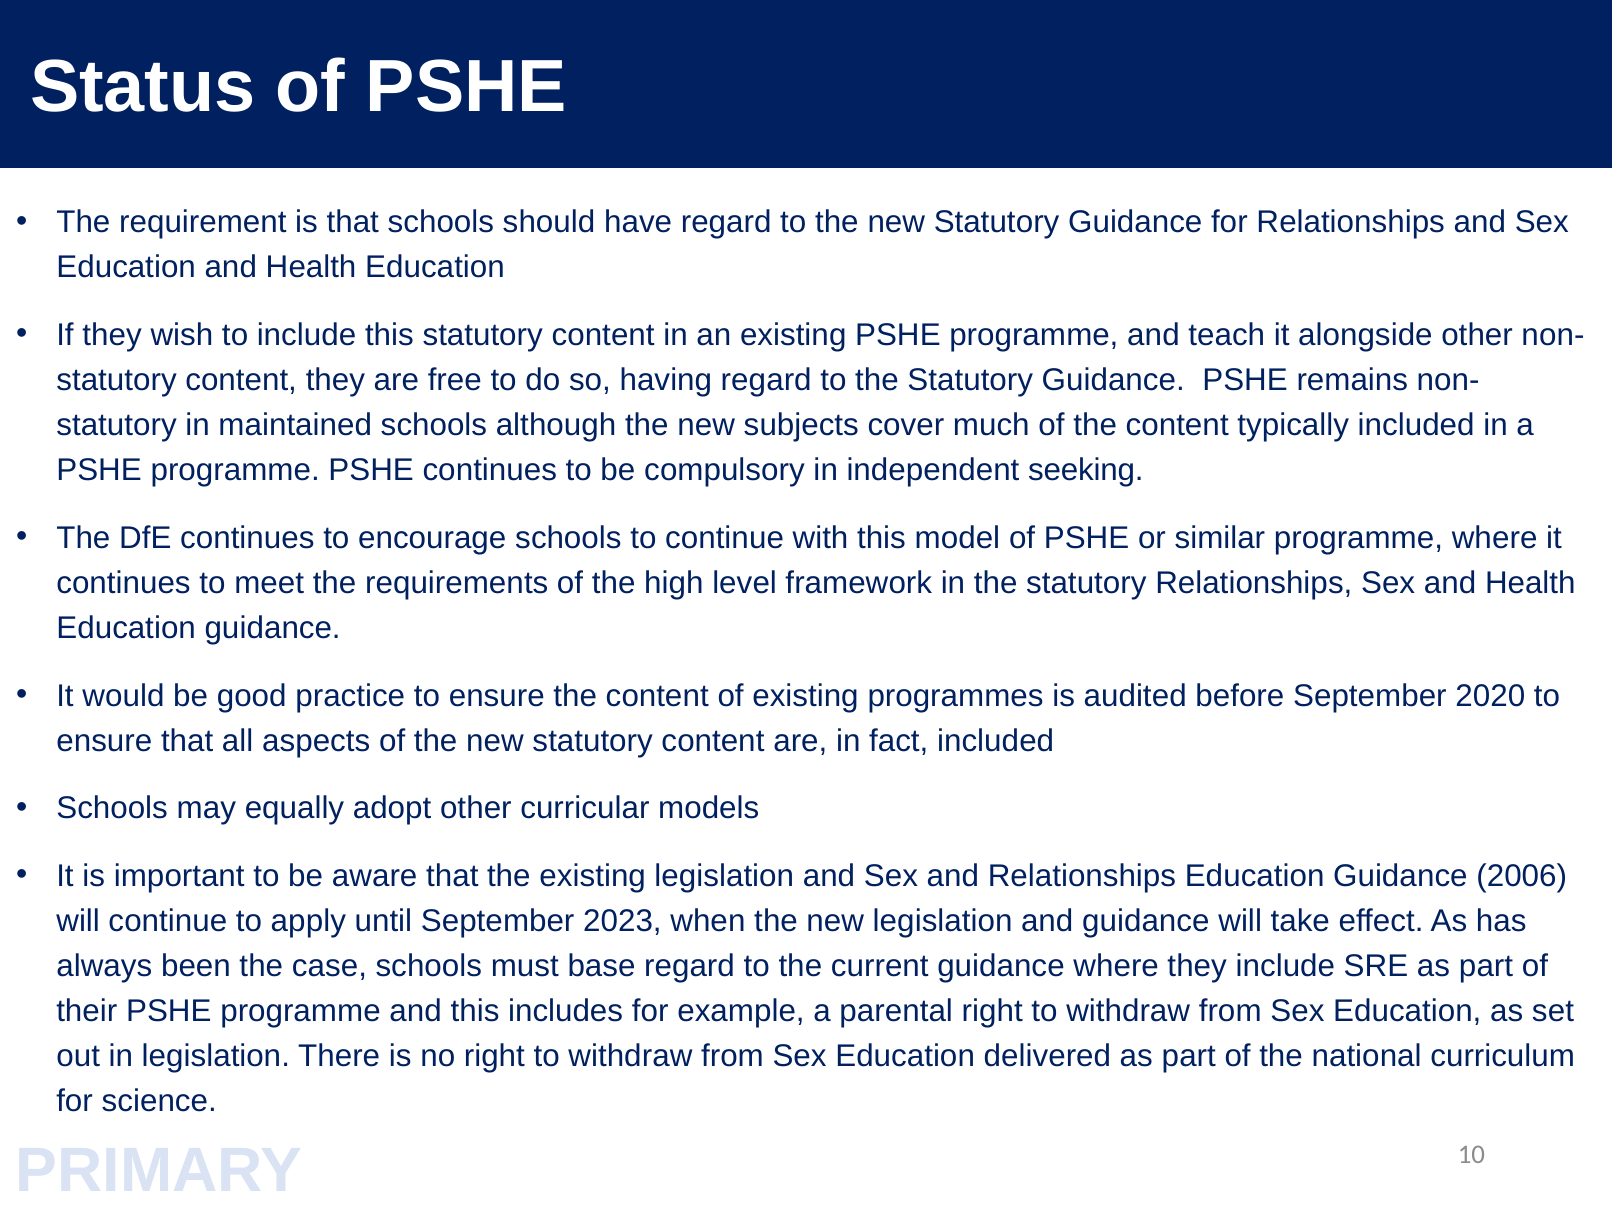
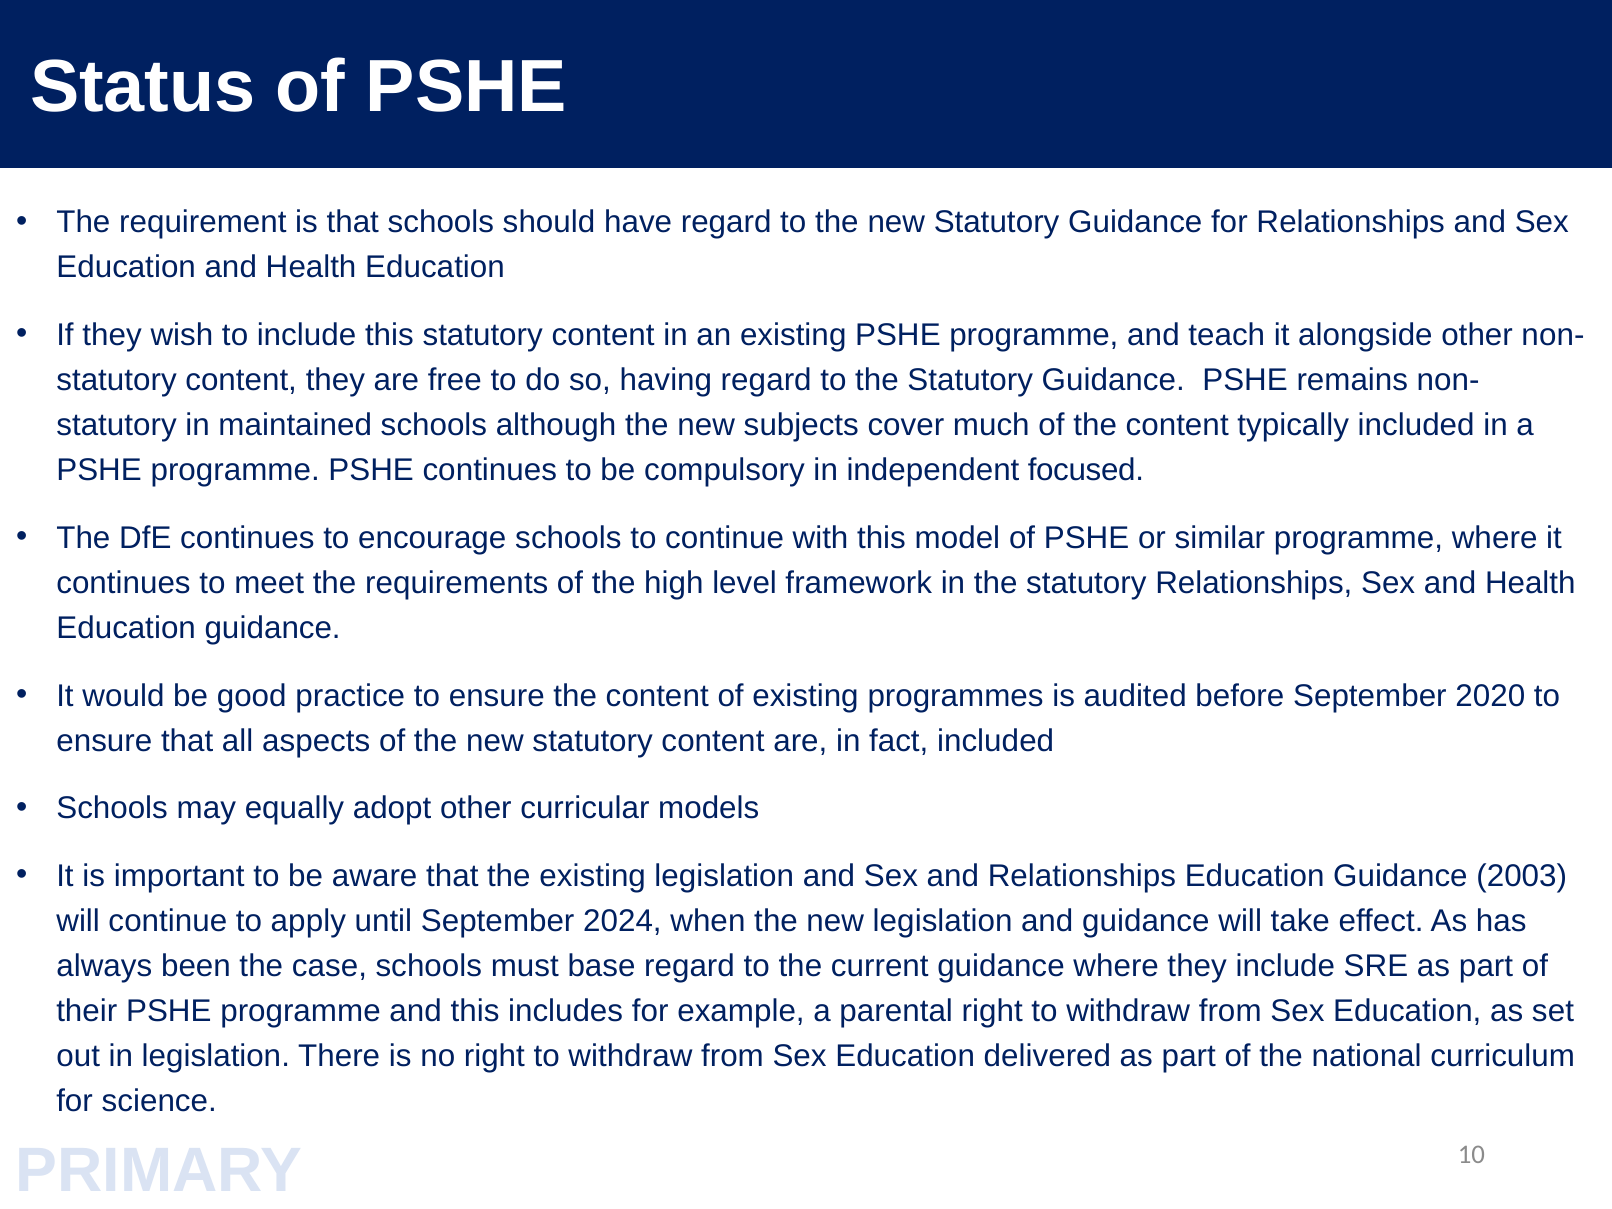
seeking: seeking -> focused (1086, 470)
2006: 2006 -> 2003 (1522, 876)
2023: 2023 -> 2024 (622, 921)
